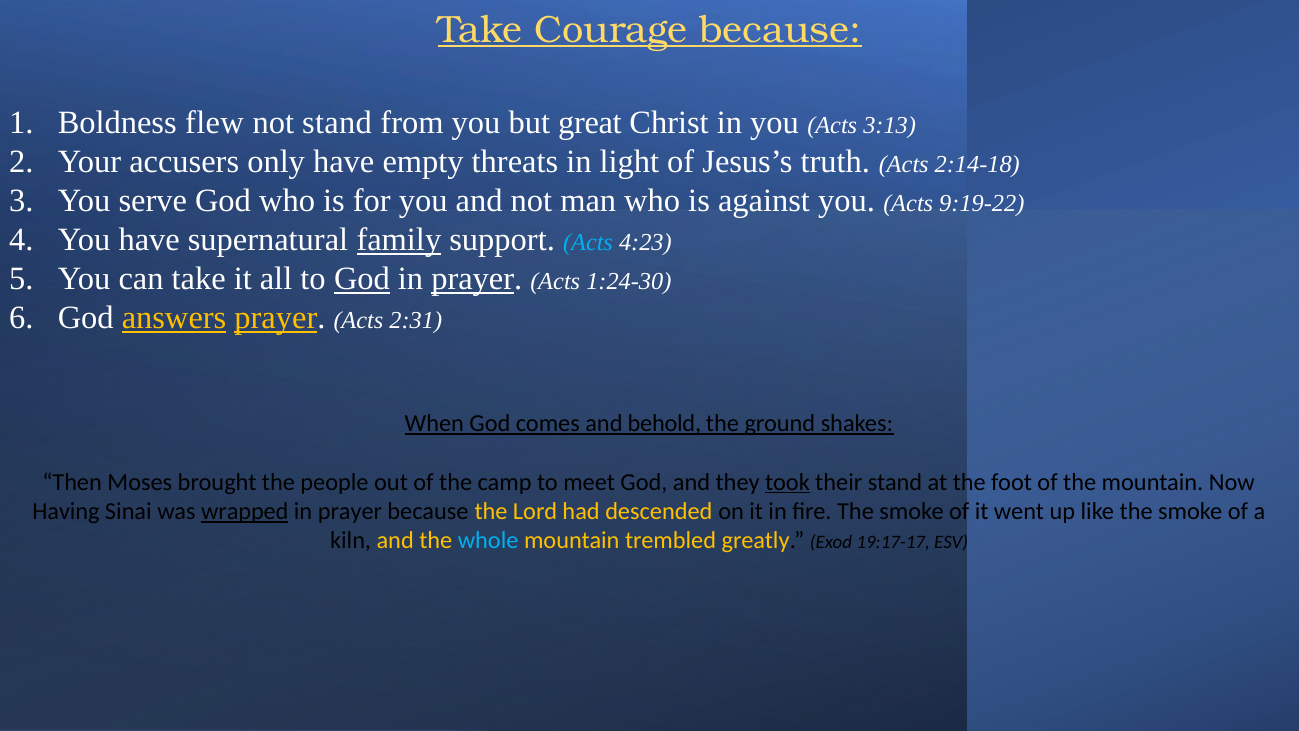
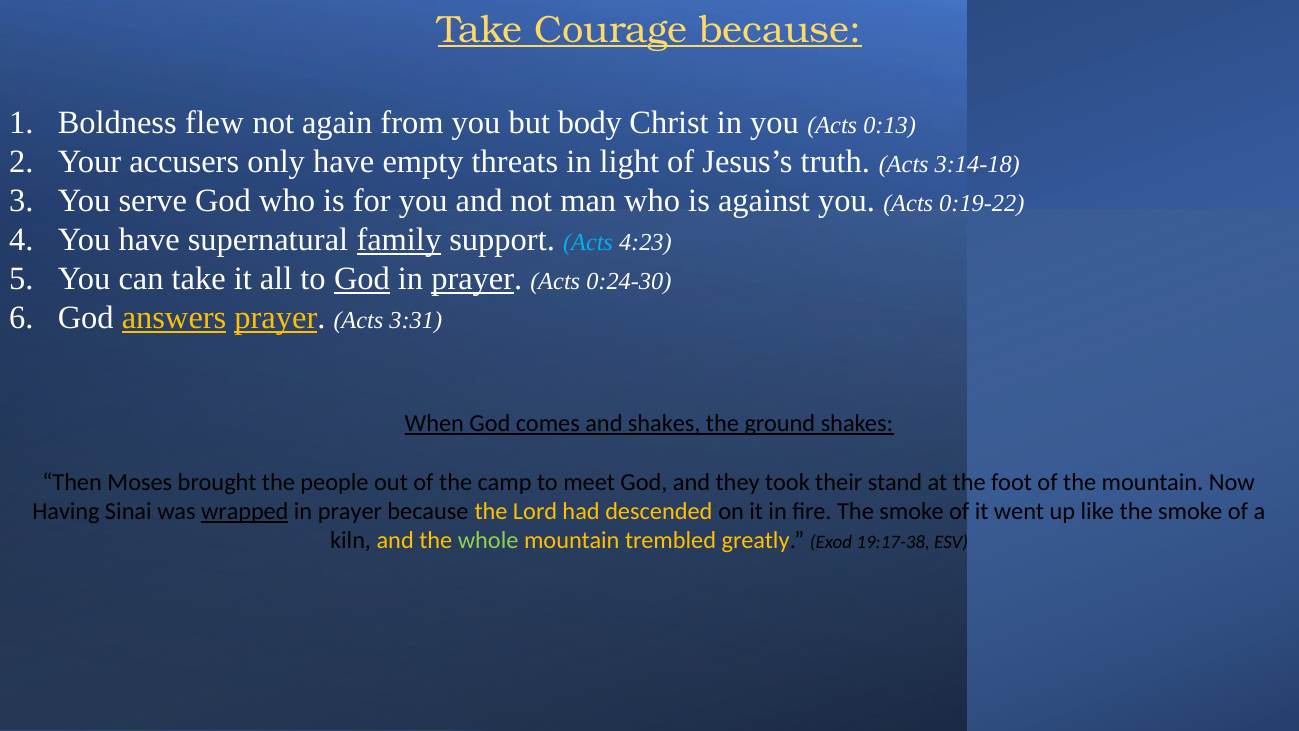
not stand: stand -> again (337, 123)
great: great -> body (590, 123)
3:13: 3:13 -> 0:13 (890, 125)
2:14-18: 2:14-18 -> 3:14-18 (977, 164)
9:19-22: 9:19-22 -> 0:19-22 (982, 203)
1:24-30: 1:24-30 -> 0:24-30 (629, 281)
2:31: 2:31 -> 3:31 (416, 320)
and behold: behold -> shakes (664, 423)
took underline: present -> none (787, 482)
whole colour: light blue -> light green (488, 540)
19:17-17: 19:17-17 -> 19:17-38 (893, 542)
